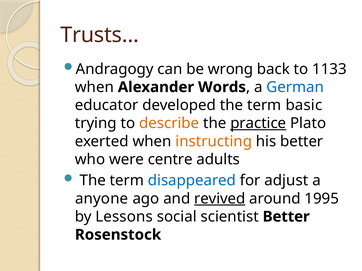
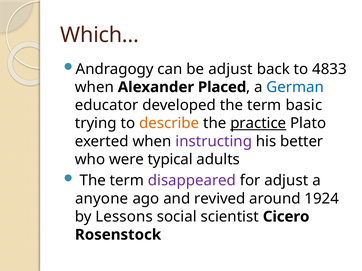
Trusts…: Trusts… -> Which… (100, 35)
be wrong: wrong -> adjust (230, 69)
1133: 1133 -> 4833 (329, 69)
Words: Words -> Placed (222, 87)
instructing colour: orange -> purple (214, 142)
centre: centre -> typical (170, 160)
disappeared colour: blue -> purple (192, 181)
revived underline: present -> none (220, 199)
1995: 1995 -> 1924 (322, 199)
scientist Better: Better -> Cicero (286, 217)
